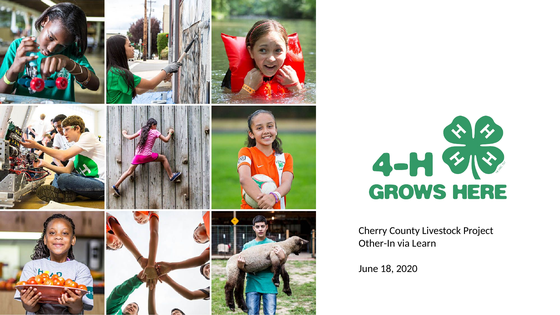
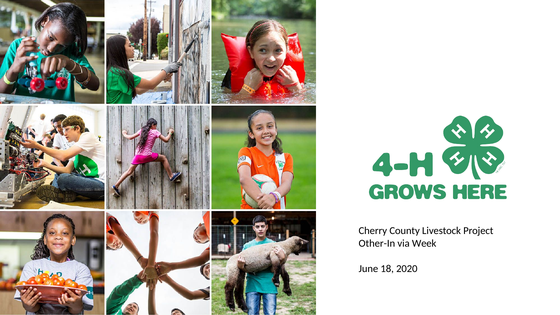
Learn: Learn -> Week (424, 243)
